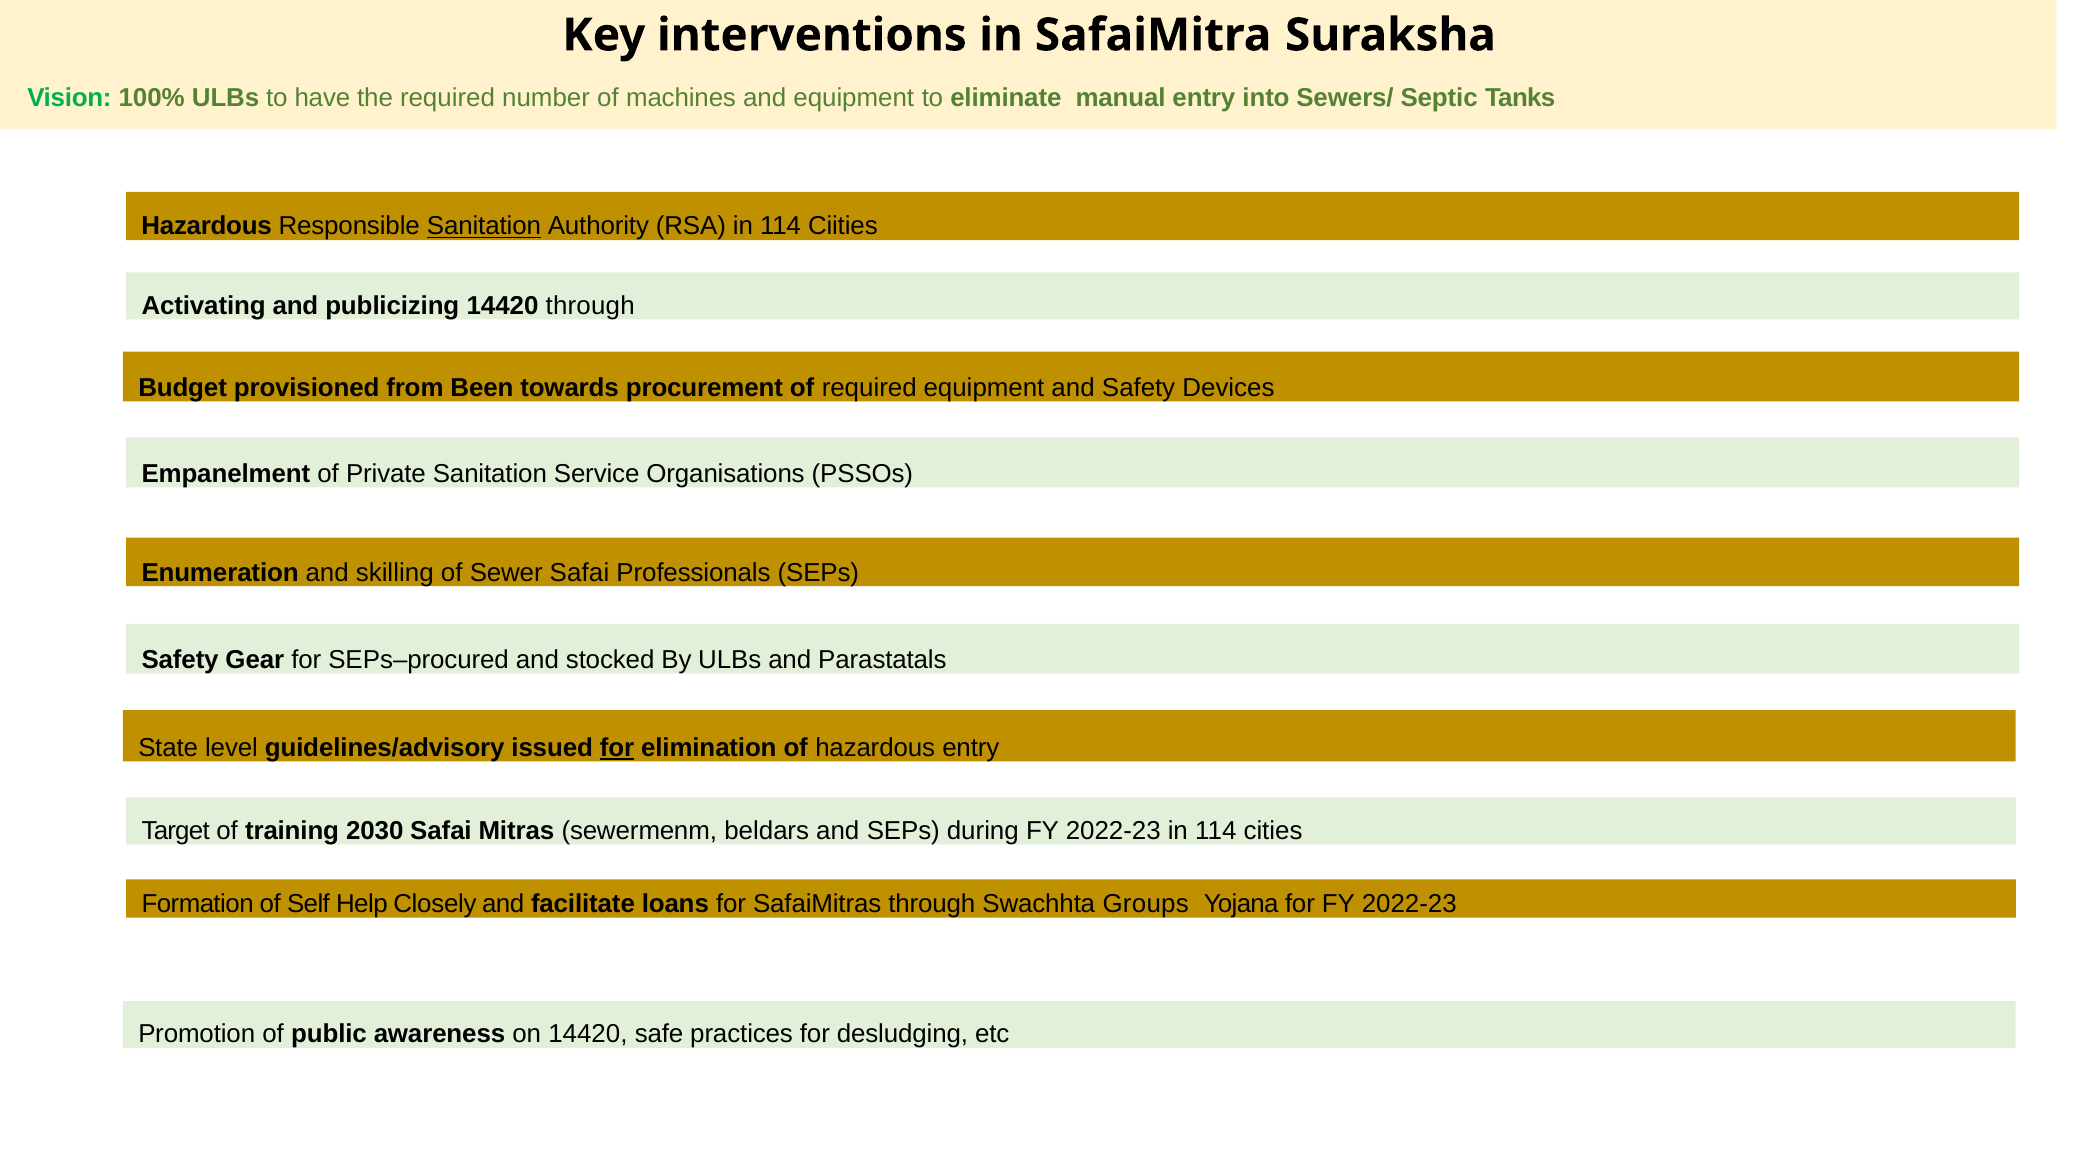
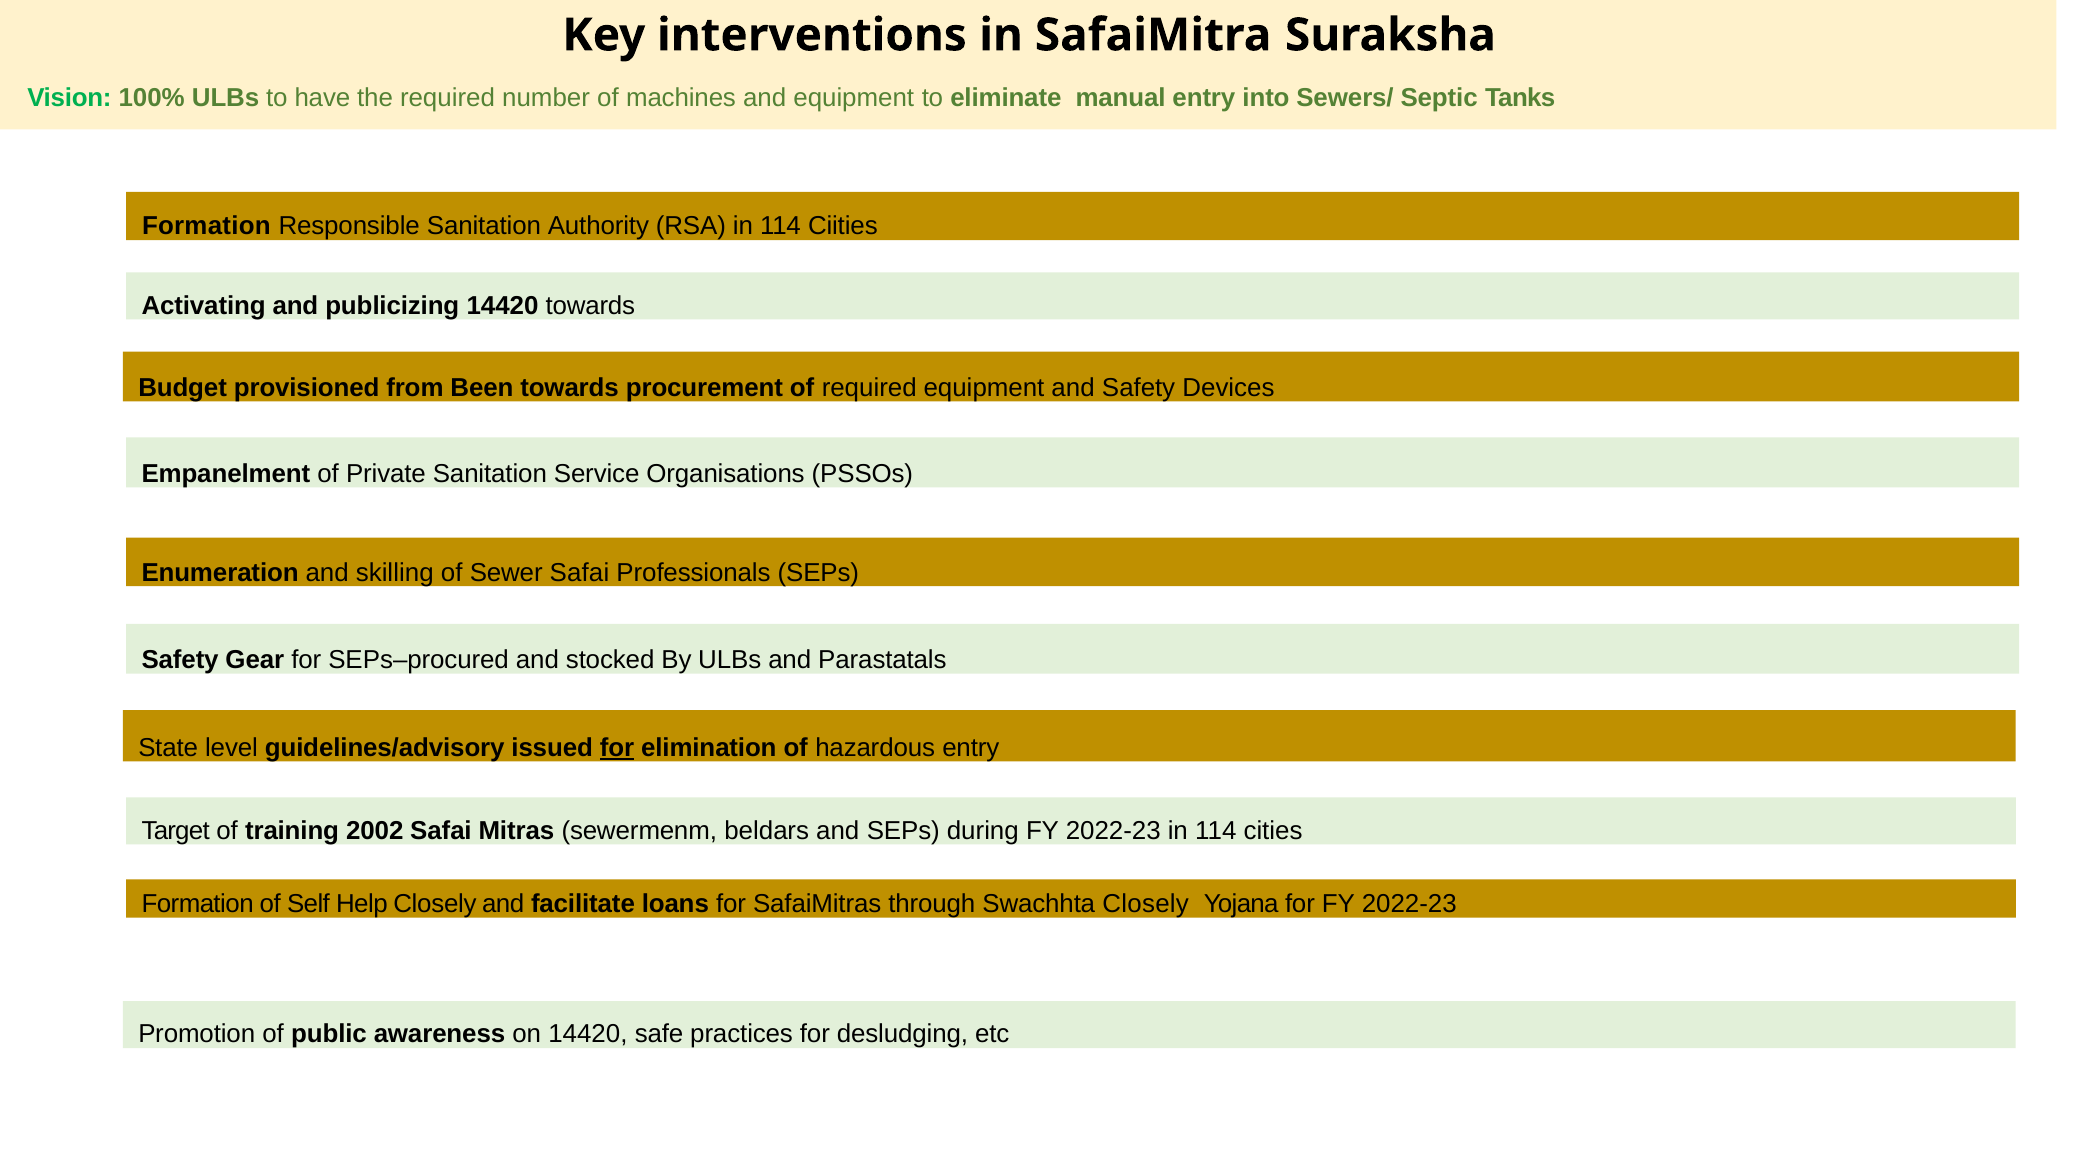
Hazardous: Hazardous -> Formation (206, 226)
Sanitation underline: present -> none (484, 226)
14420 through: through -> towards (590, 306)
2030: 2030 -> 2002 (375, 830)
Swachhta Groups: Groups -> Closely (1146, 904)
